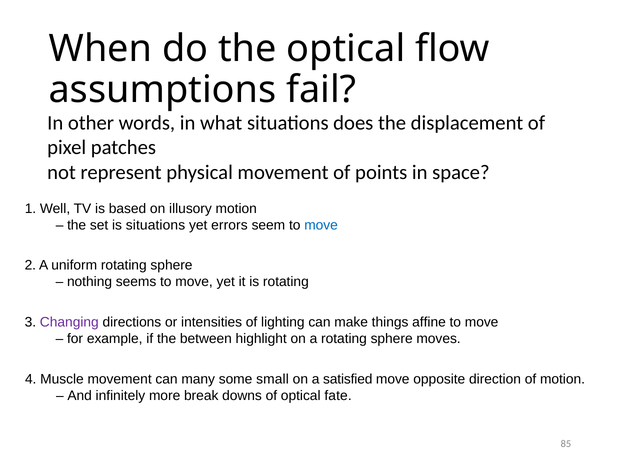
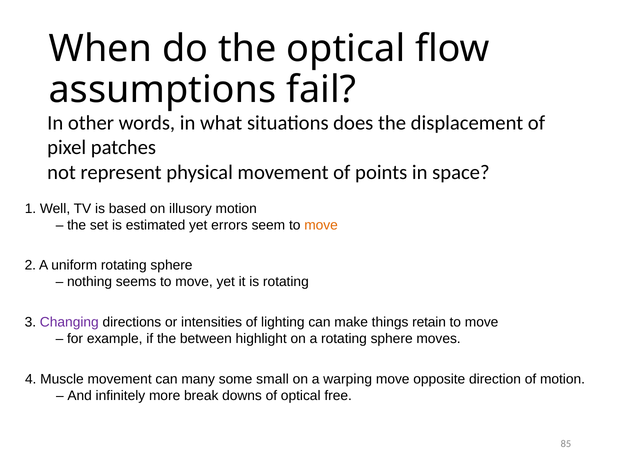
is situations: situations -> estimated (156, 225)
move colour: blue -> orange (321, 225)
affine: affine -> retain (429, 322)
satisfied: satisfied -> warping (348, 379)
fate: fate -> free (338, 396)
